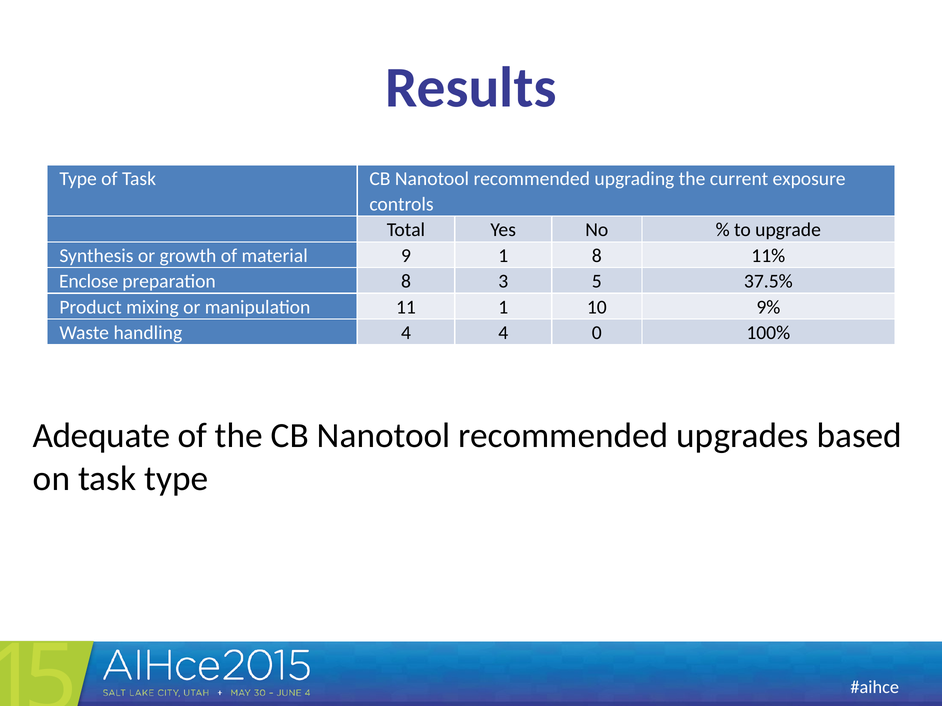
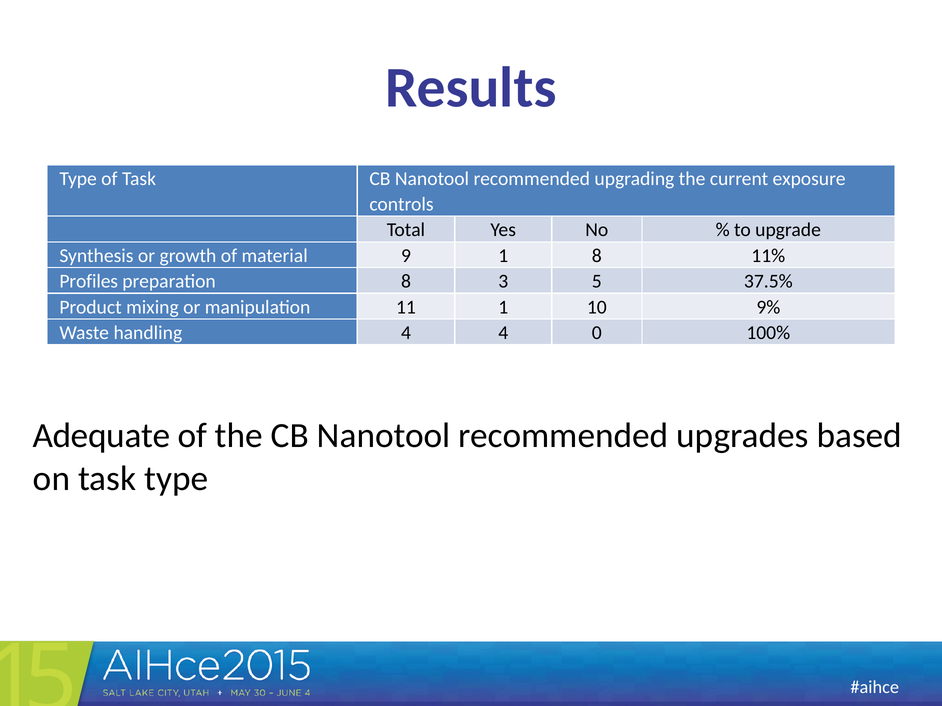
Enclose: Enclose -> Profiles (89, 282)
